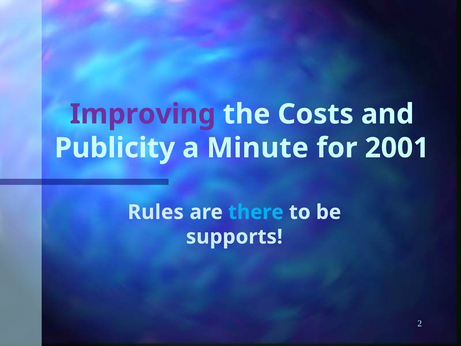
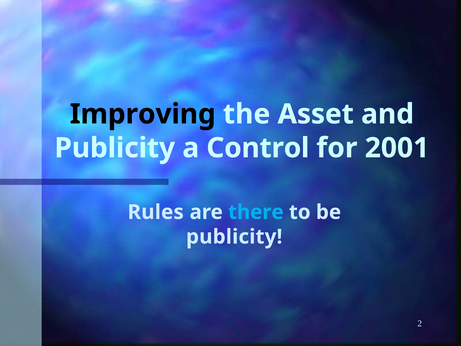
Improving colour: purple -> black (143, 114)
Costs: Costs -> Asset (316, 114)
Minute: Minute -> Control (258, 148)
supports: supports -> publicity (234, 237)
